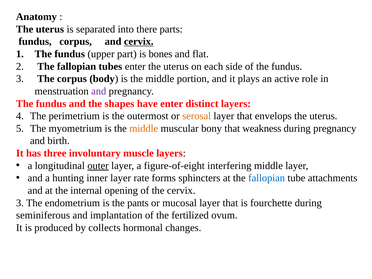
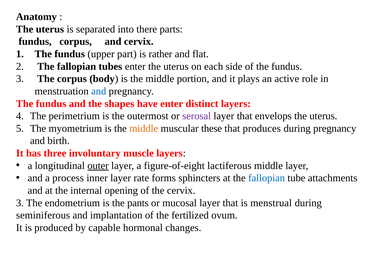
cervix underline: present -> none (139, 42)
bones: bones -> rather (160, 54)
and colour: purple -> blue (99, 91)
serosal colour: orange -> purple (197, 116)
bony: bony -> these (212, 128)
weakness: weakness -> produces (262, 128)
interfering: interfering -> lactiferous (229, 166)
hunting: hunting -> process (68, 178)
fourchette: fourchette -> menstrual (271, 203)
collects: collects -> capable (104, 228)
